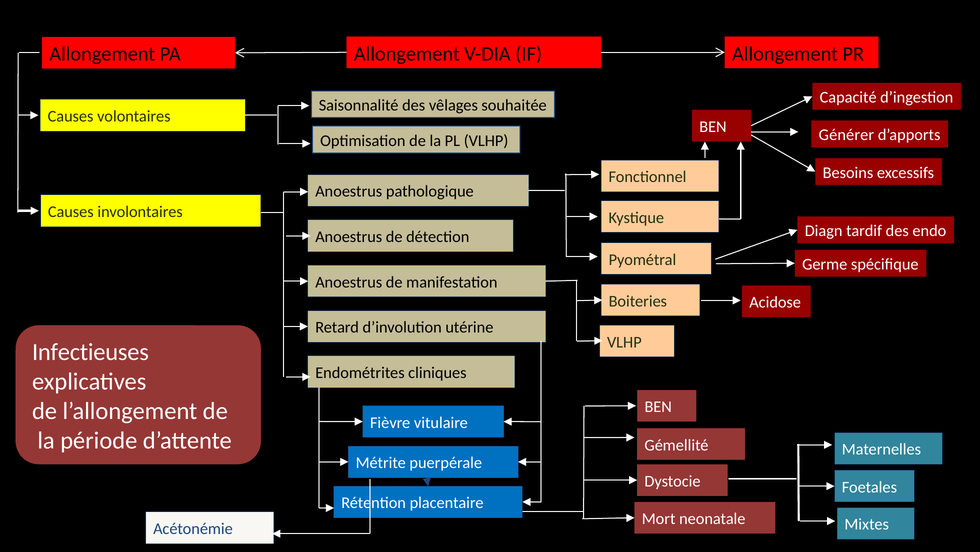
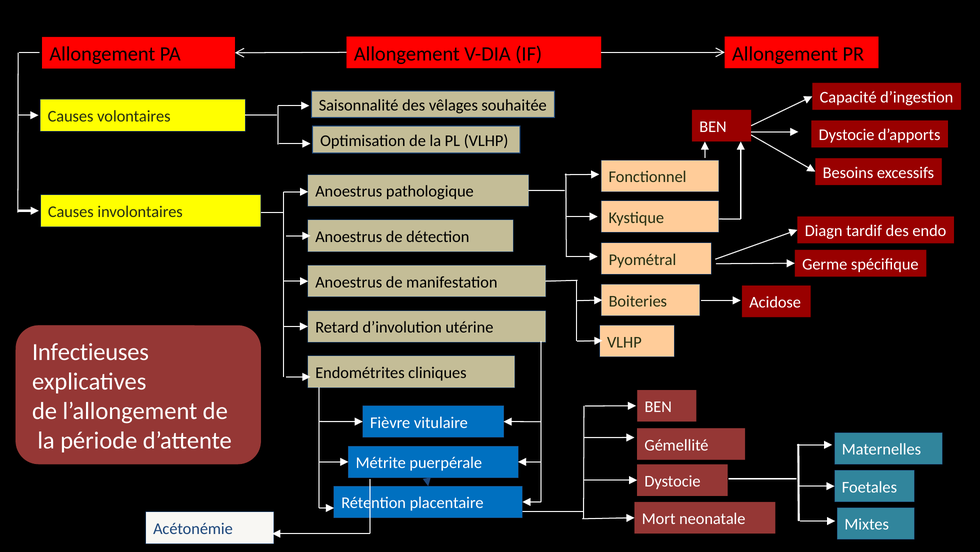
Générer: Générer -> Dystocie (847, 135)
